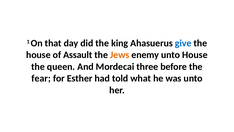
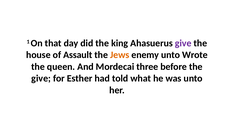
give colour: blue -> purple (183, 43)
unto House: House -> Wrote (195, 55)
fear: fear -> give (41, 78)
